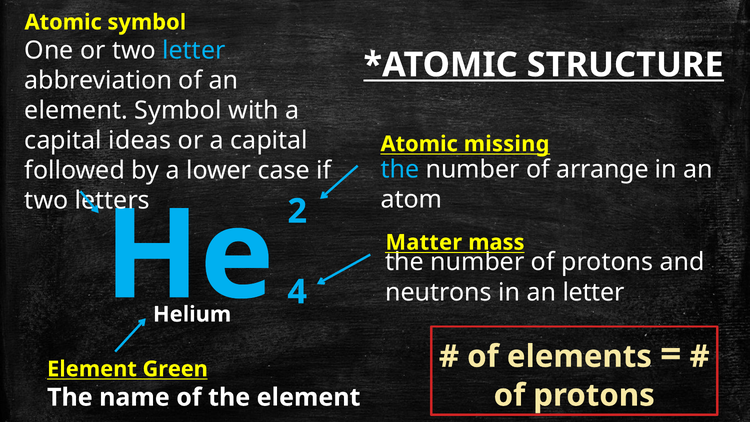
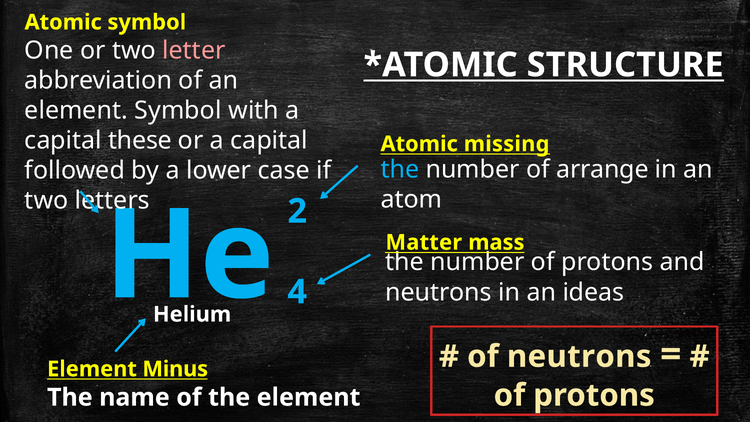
letter colour: light blue -> pink (194, 51)
ideas: ideas -> these (140, 141)
an letter: letter -> ideas (593, 293)
of elements: elements -> neutrons (579, 357)
Green: Green -> Minus (175, 369)
